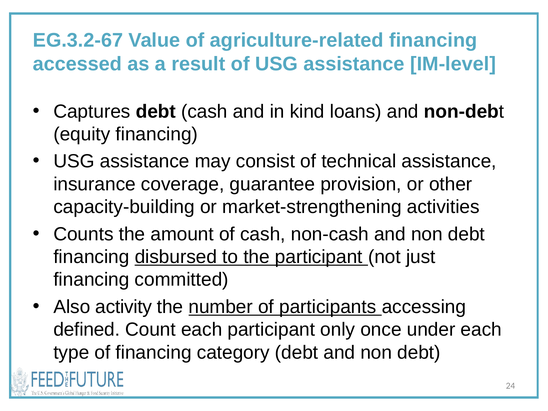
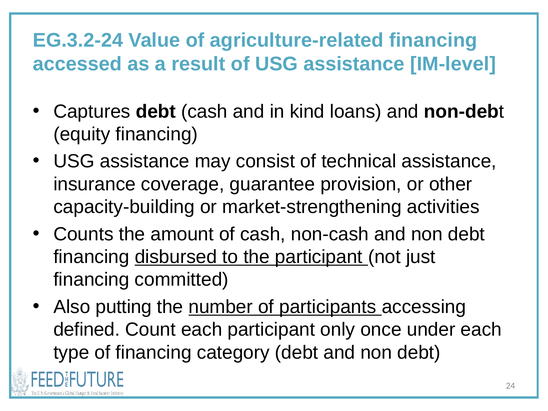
EG.3.2-67: EG.3.2-67 -> EG.3.2-24 (78, 40)
activity: activity -> putting (124, 307)
